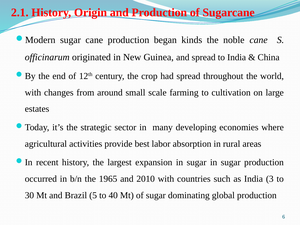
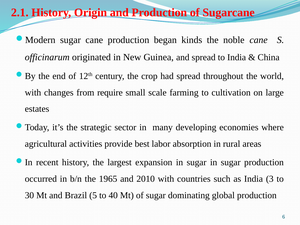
around: around -> require (110, 92)
